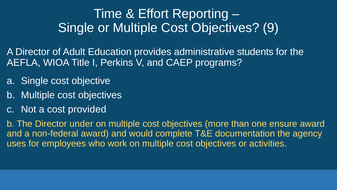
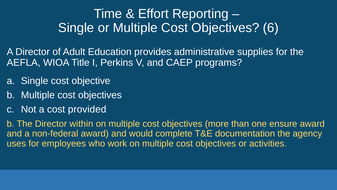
9: 9 -> 6 (271, 28)
students: students -> supplies (255, 52)
under: under -> within (81, 123)
